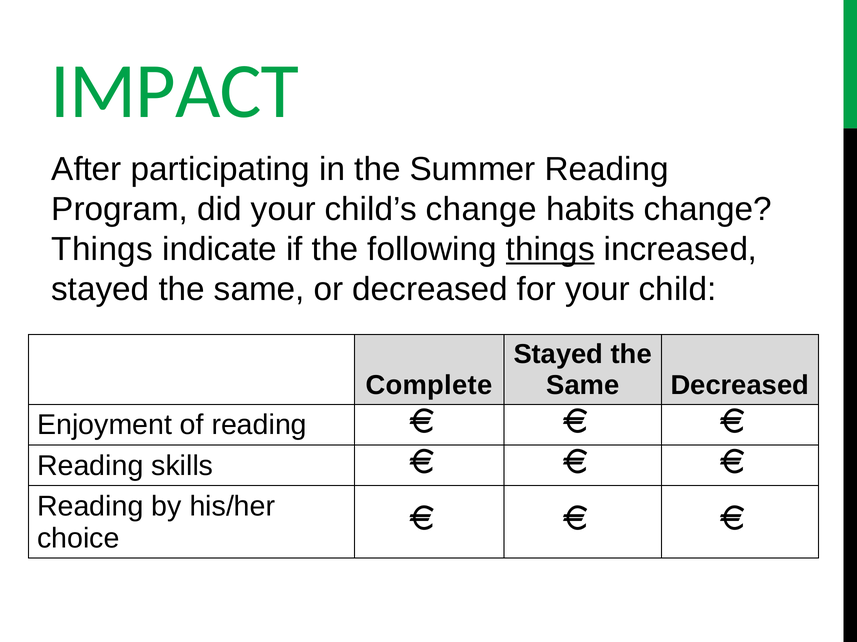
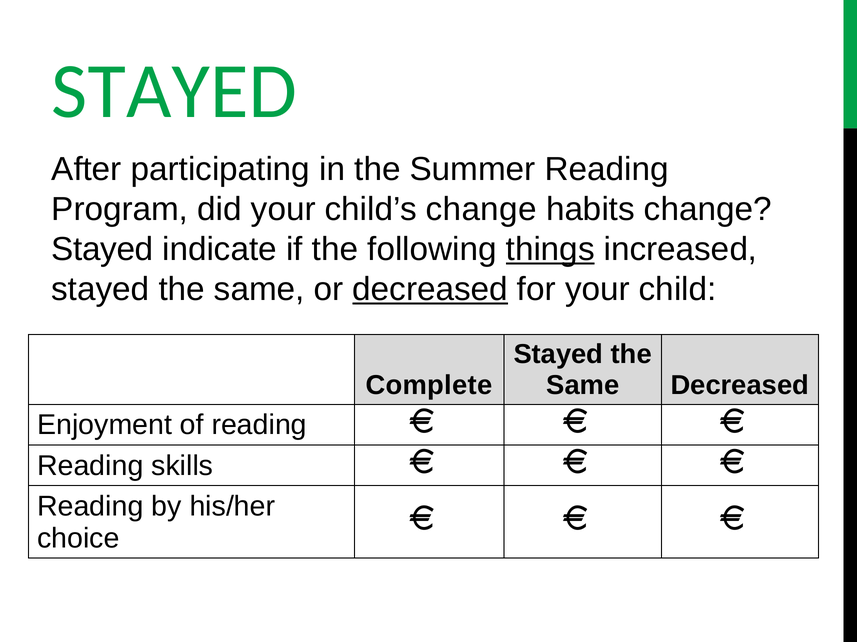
IMPACT: IMPACT -> STAYED (174, 91)
Things: Things -> Stayed (102, 249)
decreased underline: none -> present (430, 289)
